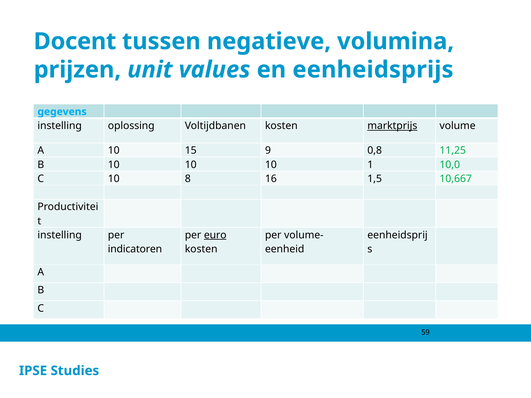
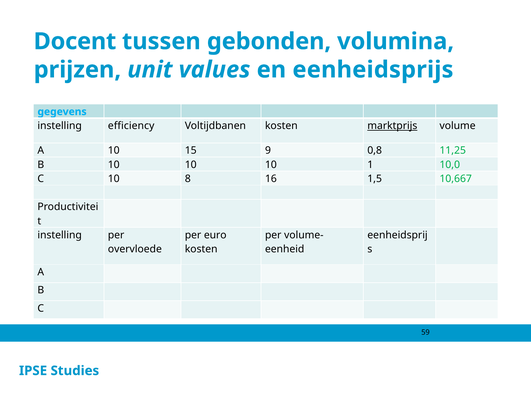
negatieve: negatieve -> gebonden (269, 41)
oplossing: oplossing -> efficiency (131, 126)
euro underline: present -> none (215, 235)
indicatoren: indicatoren -> overvloede (135, 249)
